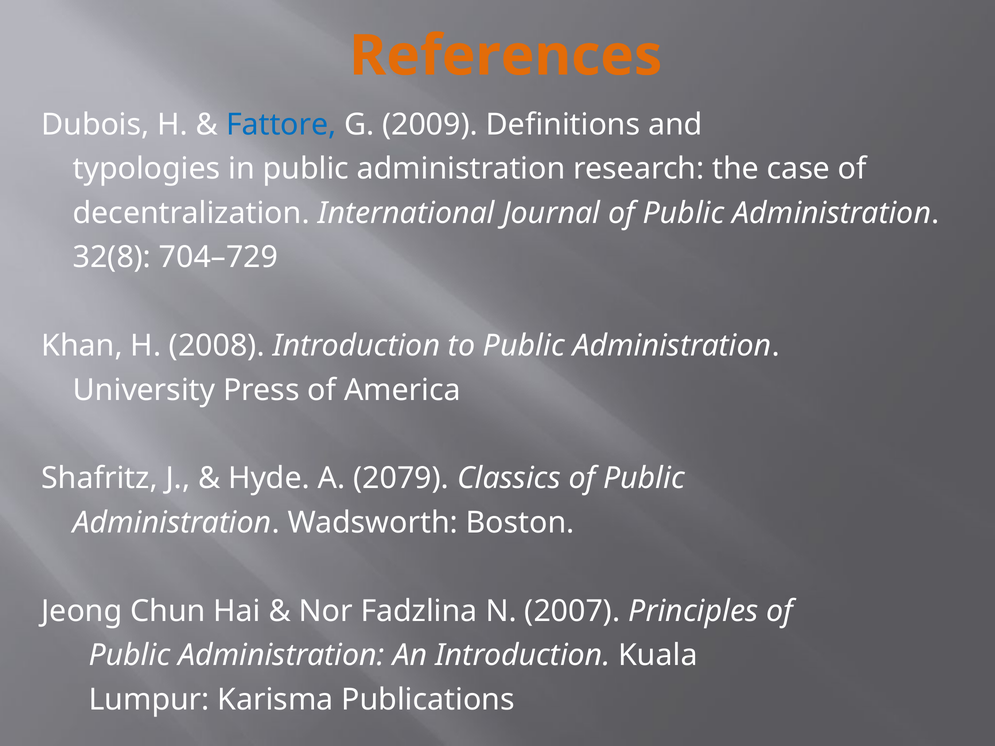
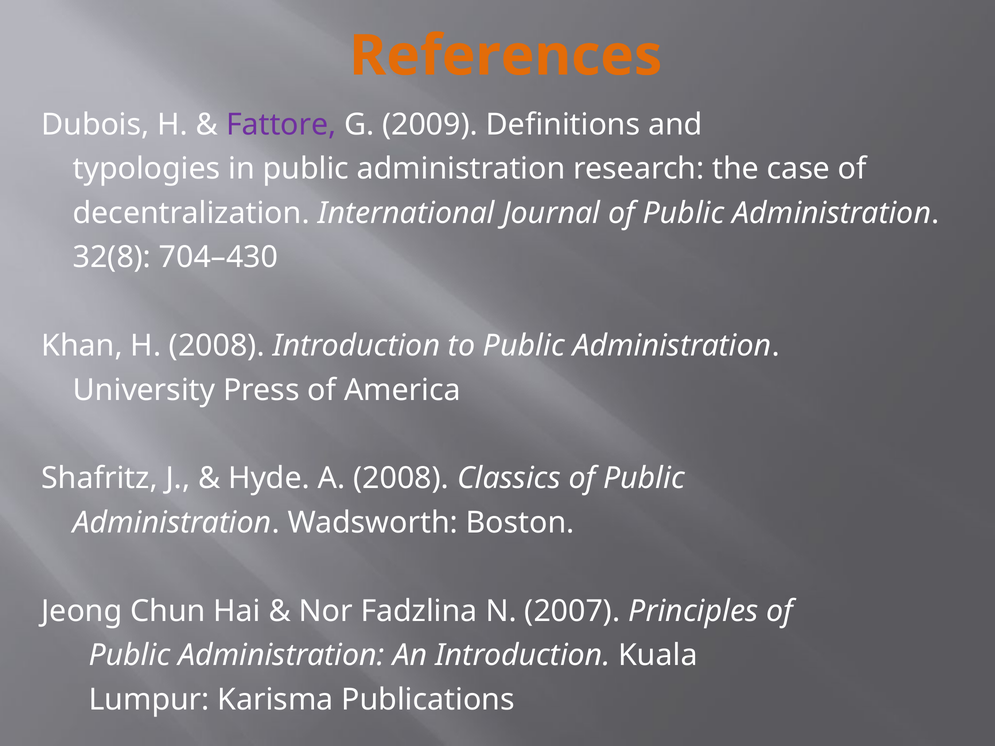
Fattore colour: blue -> purple (281, 125)
704–729: 704–729 -> 704–430 (219, 257)
A 2079: 2079 -> 2008 (401, 479)
